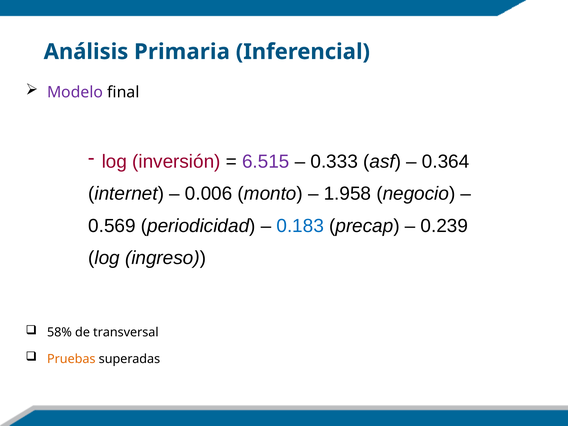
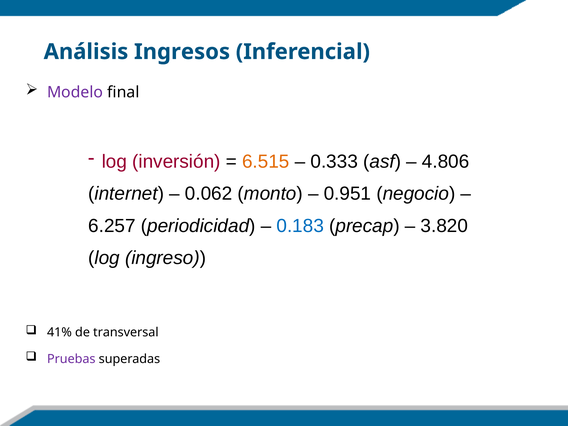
Primaria: Primaria -> Ingresos (182, 52)
6.515 colour: purple -> orange (266, 161)
0.364: 0.364 -> 4.806 (446, 161)
0.006: 0.006 -> 0.062 (209, 194)
1.958: 1.958 -> 0.951 (347, 194)
0.569: 0.569 -> 6.257 (112, 226)
0.239: 0.239 -> 3.820 (444, 226)
58%: 58% -> 41% (59, 332)
Pruebas colour: orange -> purple (71, 359)
